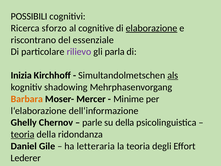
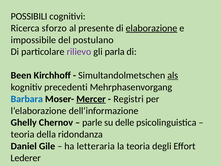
cognitive: cognitive -> presente (96, 28)
riscontrano: riscontrano -> impossibile (33, 40)
essenziale: essenziale -> postulano (93, 40)
Inizia: Inizia -> Been (21, 75)
shadowing: shadowing -> precedenti (66, 87)
Barbara colour: orange -> blue (27, 99)
Mercer underline: none -> present (91, 99)
Minime: Minime -> Registri (128, 99)
su della: della -> delle (125, 122)
teoria underline: present -> none (23, 134)
